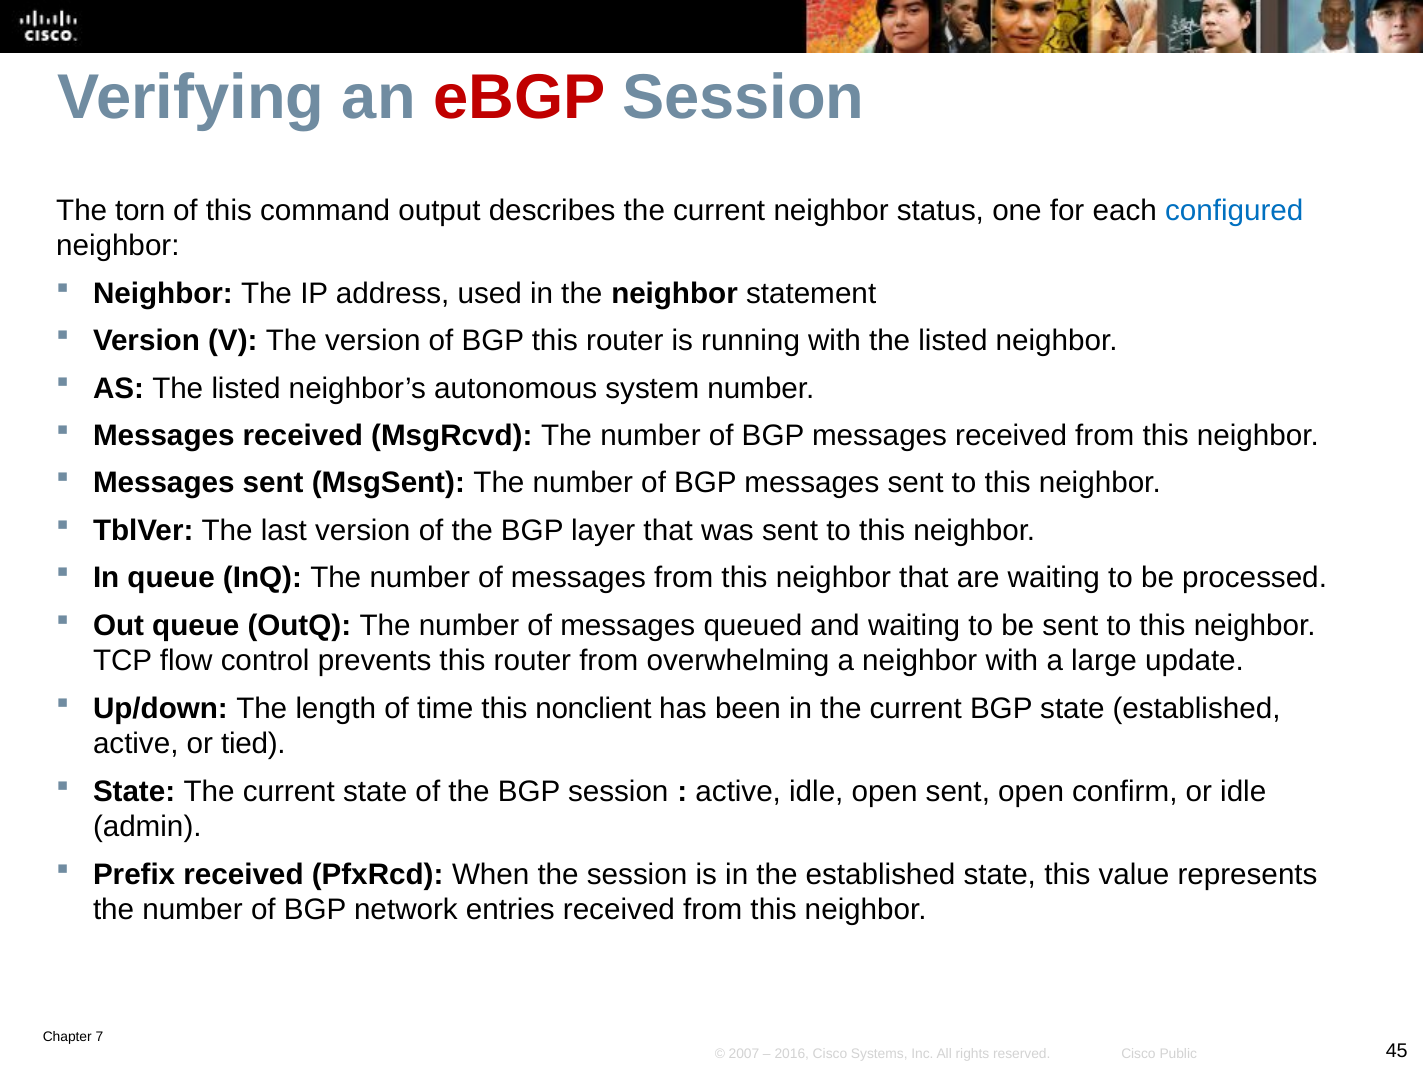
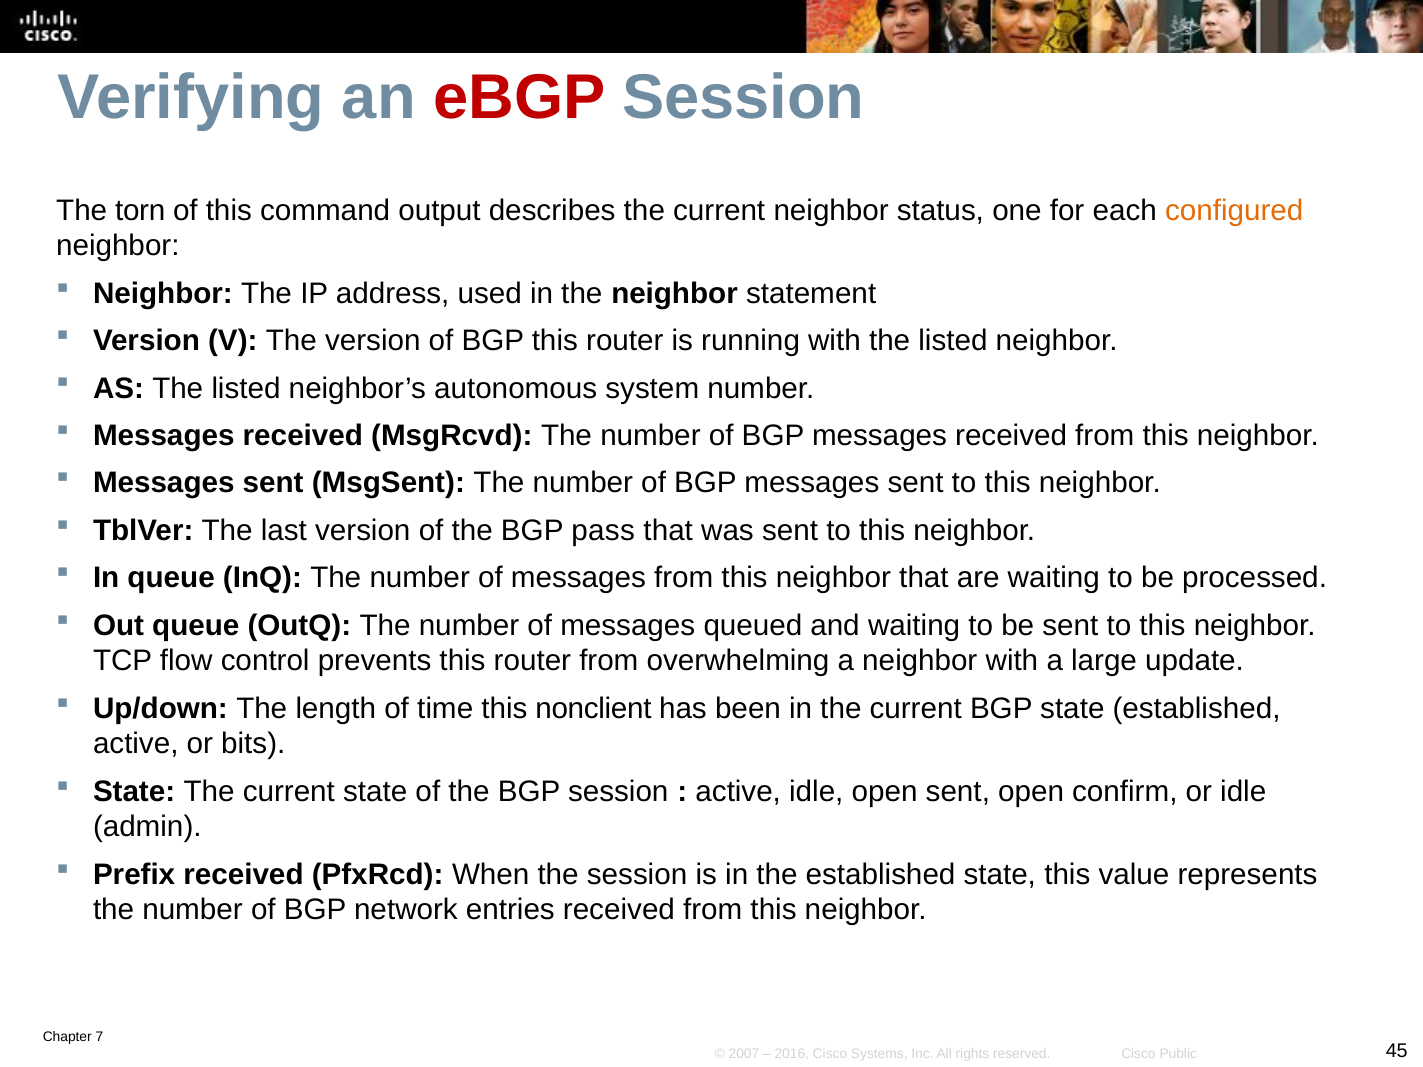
configured colour: blue -> orange (1234, 210)
layer: layer -> pass (603, 531)
tied: tied -> bits (253, 744)
